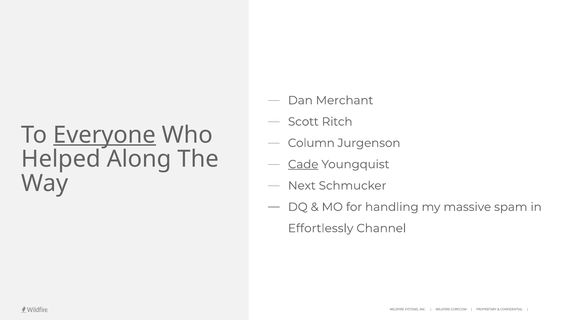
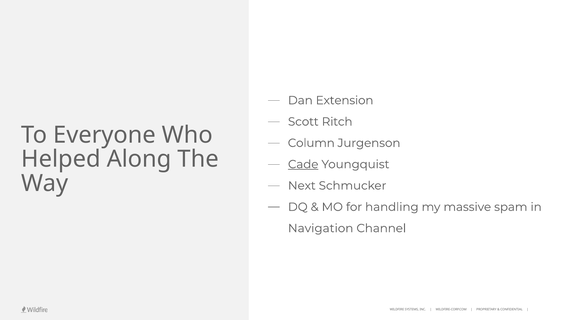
Merchant: Merchant -> Extension (345, 100)
Everyone underline: present -> none (105, 135)
Effortlessly: Effortlessly -> Navigation (321, 228)
